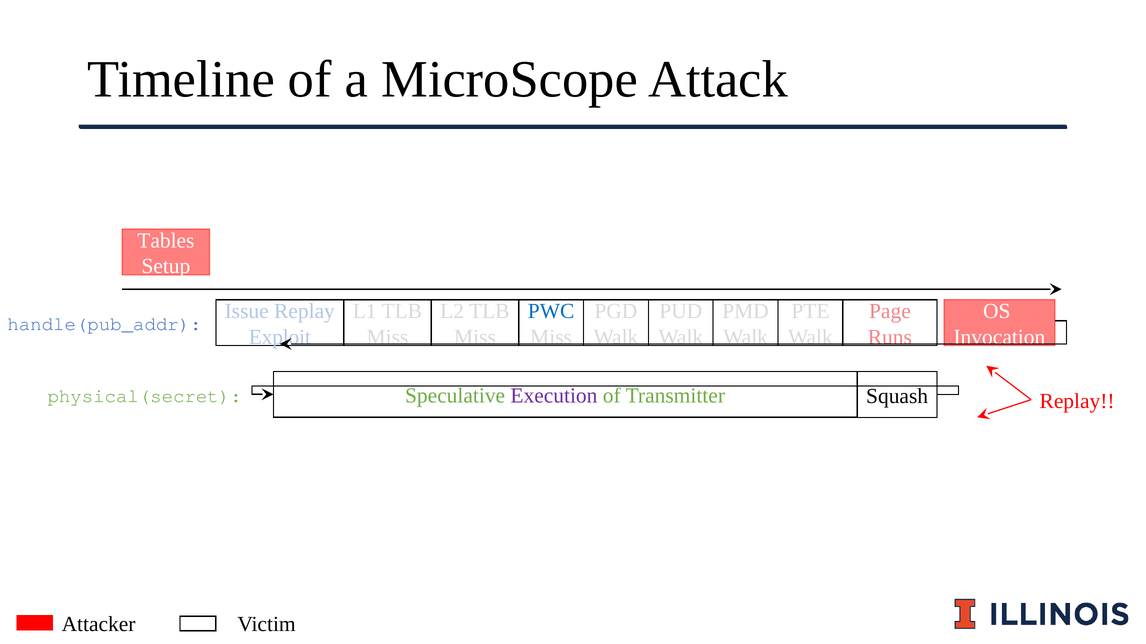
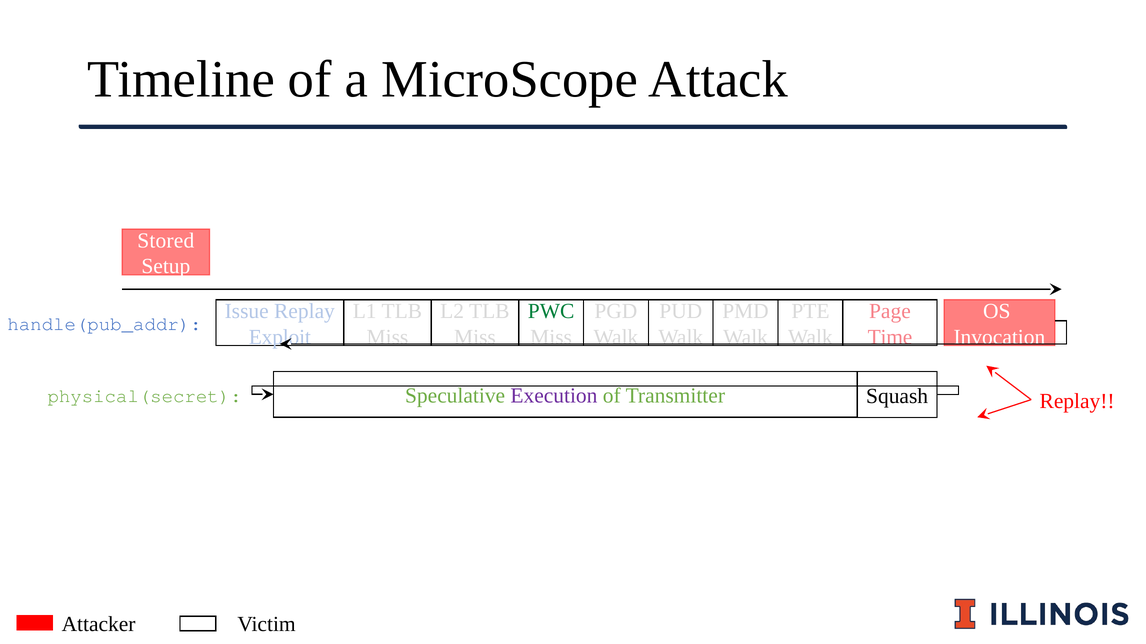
Tables: Tables -> Stored (166, 241)
PWC colour: blue -> green (551, 312)
Runs: Runs -> Time (890, 337)
